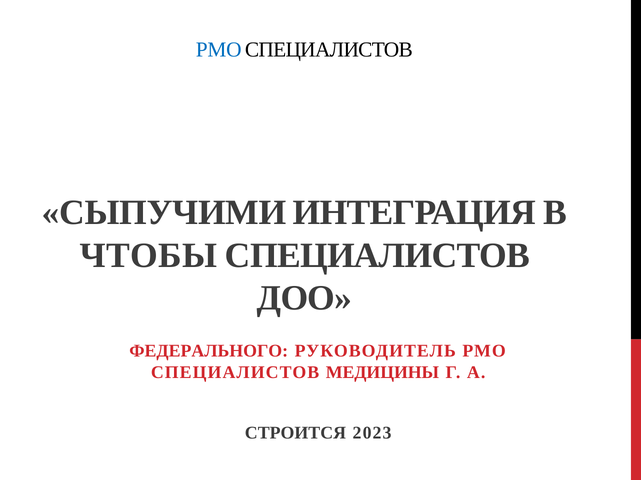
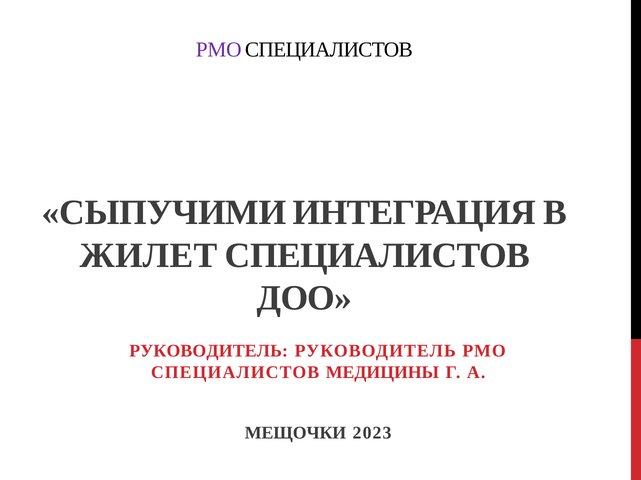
РМО colour: blue -> purple (219, 50)
ЧТОБЫ: ЧТОБЫ -> ЖИЛЕТ (149, 256)
ФЕДЕРАЛЬНОГО: ФЕДЕРАЛЬНОГО -> РУКОВОДИТЕЛЬ (209, 351)
СТРОИТСЯ: СТРОИТСЯ -> МЕЩОЧКИ (296, 433)
